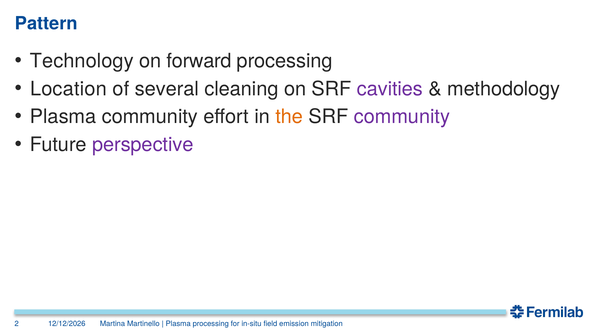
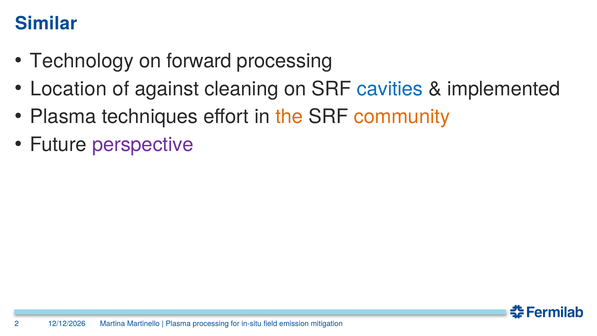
Pattern: Pattern -> Similar (46, 24)
several: several -> against (167, 89)
cavities colour: purple -> blue (390, 89)
methodology: methodology -> implemented (504, 89)
Plasma community: community -> techniques (150, 117)
community colour: purple -> orange (402, 117)
